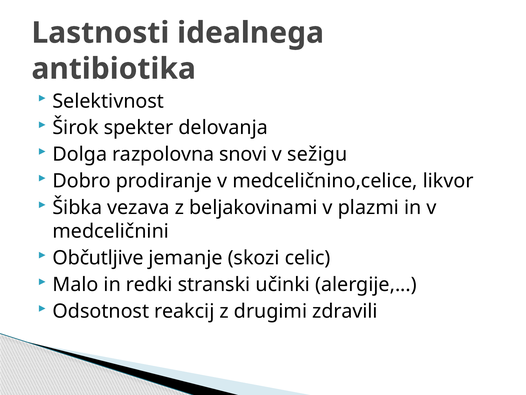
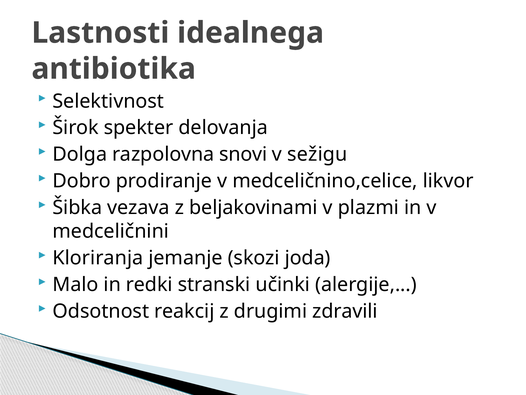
Občutljive: Občutljive -> Kloriranja (98, 258)
celic: celic -> joda (308, 258)
